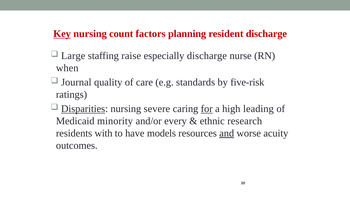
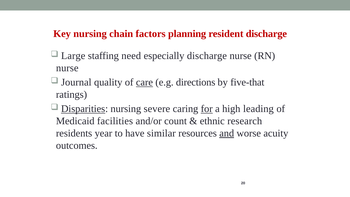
Key underline: present -> none (62, 34)
count: count -> chain (121, 34)
raise: raise -> need (131, 56)
when: when -> nurse (67, 68)
care underline: none -> present (144, 82)
standards: standards -> directions (196, 82)
five-risk: five-risk -> five-that (247, 82)
minority: minority -> facilities (115, 121)
every: every -> count (176, 121)
with: with -> year (103, 133)
models: models -> similar (161, 133)
